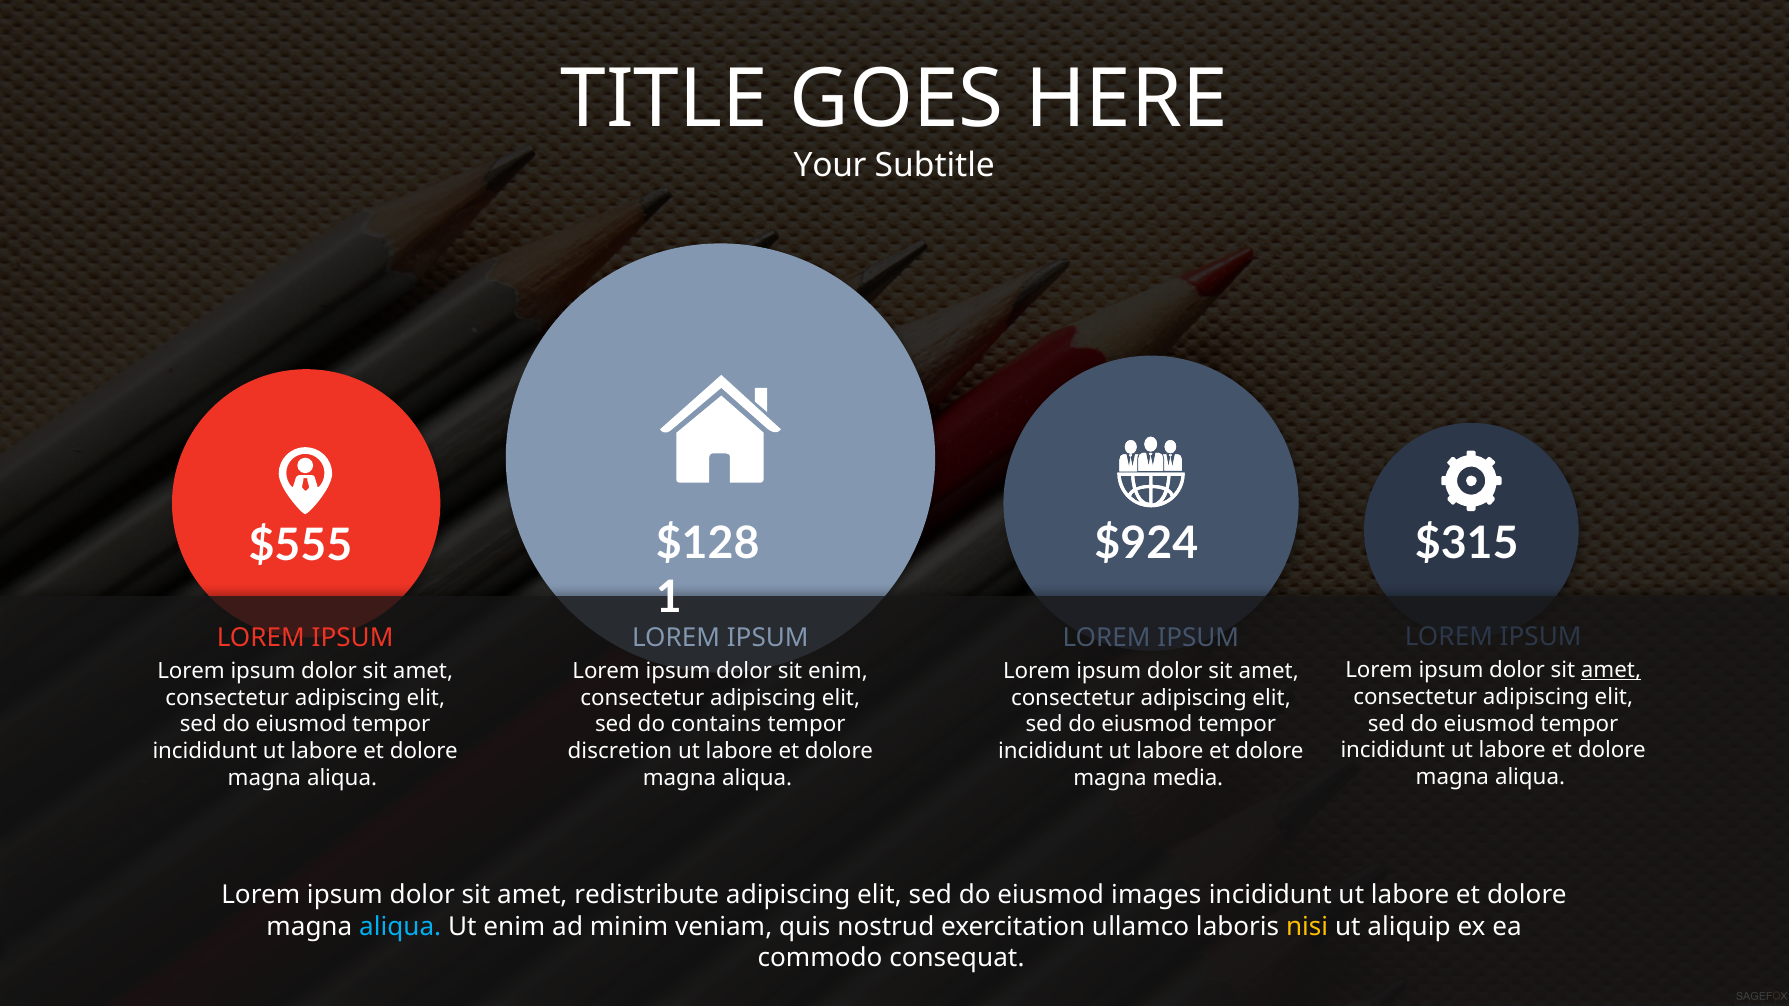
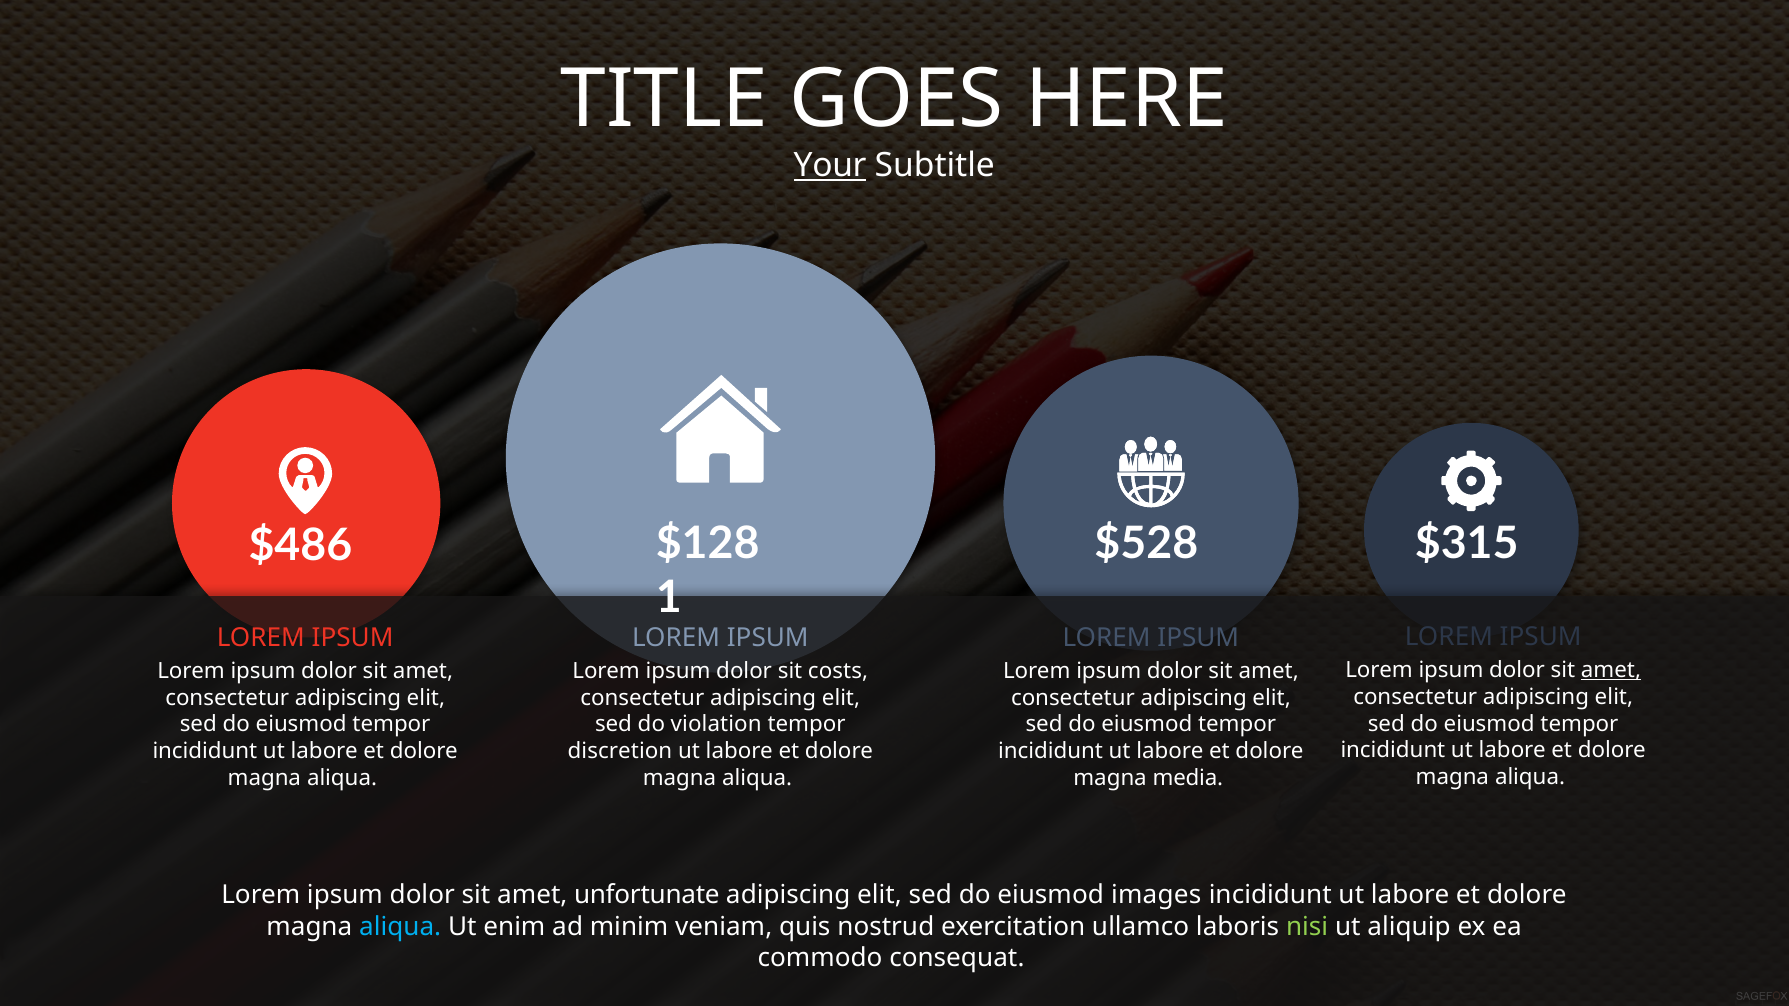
Your underline: none -> present (830, 165)
$924: $924 -> $528 (1146, 544)
$555: $555 -> $486 (300, 546)
sit enim: enim -> costs (838, 671)
contains: contains -> violation (716, 725)
redistribute: redistribute -> unfortunate (647, 896)
nisi colour: yellow -> light green (1307, 927)
